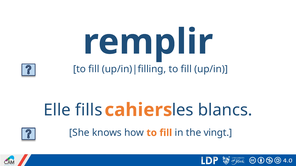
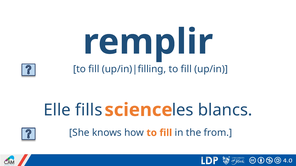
cahiers: cahiers -> science (138, 110)
vingt: vingt -> from (218, 133)
